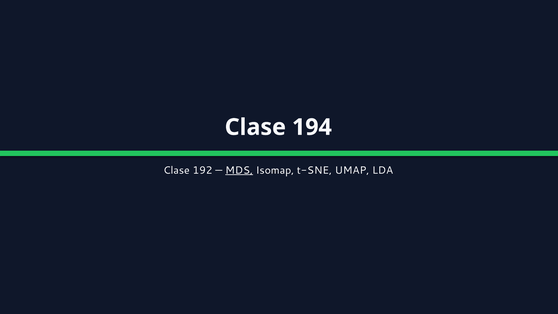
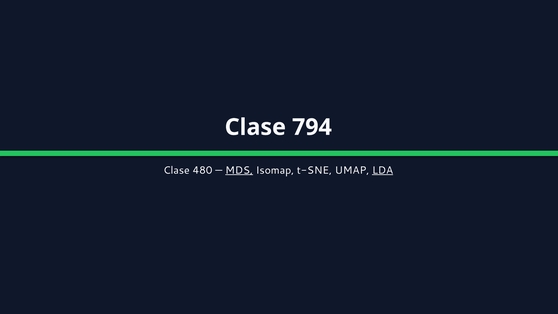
194: 194 -> 794 (312, 127)
192: 192 -> 480 (203, 170)
LDA underline: none -> present (383, 170)
